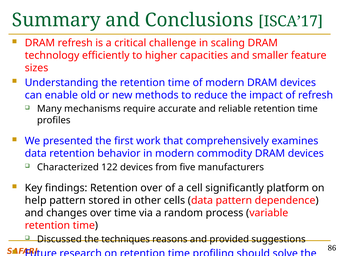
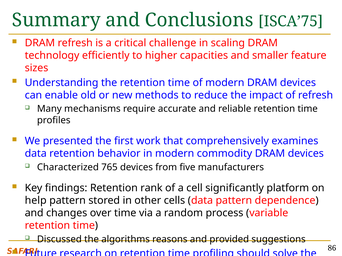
ISCA’17: ISCA’17 -> ISCA’75 (291, 21)
122: 122 -> 765 (109, 168)
Retention over: over -> rank (151, 188)
techniques: techniques -> algorithms (126, 240)
